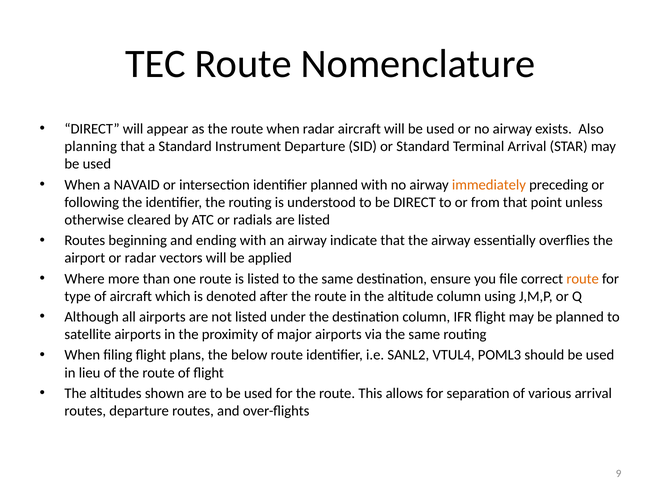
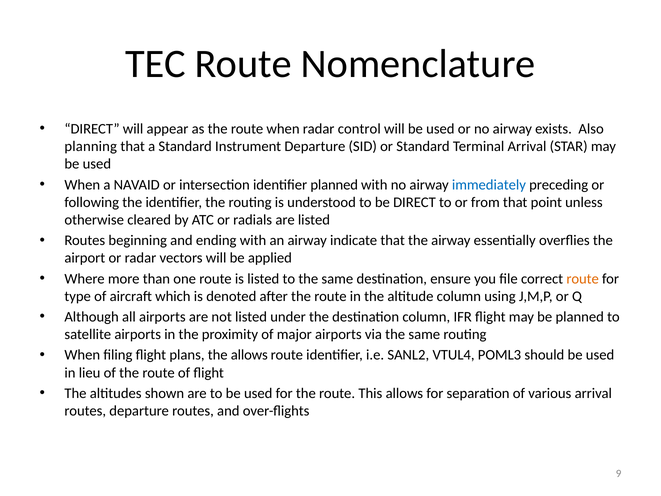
radar aircraft: aircraft -> control (359, 129)
immediately colour: orange -> blue (489, 185)
the below: below -> allows (249, 355)
